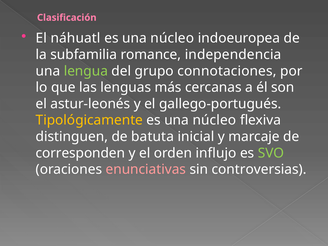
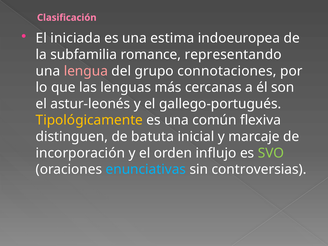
náhuatl: náhuatl -> iniciada (76, 38)
núcleo: núcleo -> estima (172, 38)
independencia: independencia -> representando (233, 55)
lengua colour: light green -> pink (86, 71)
núcleo: núcleo -> común (214, 120)
corresponden: corresponden -> incorporación (80, 153)
enunciativas colour: pink -> light blue (146, 169)
